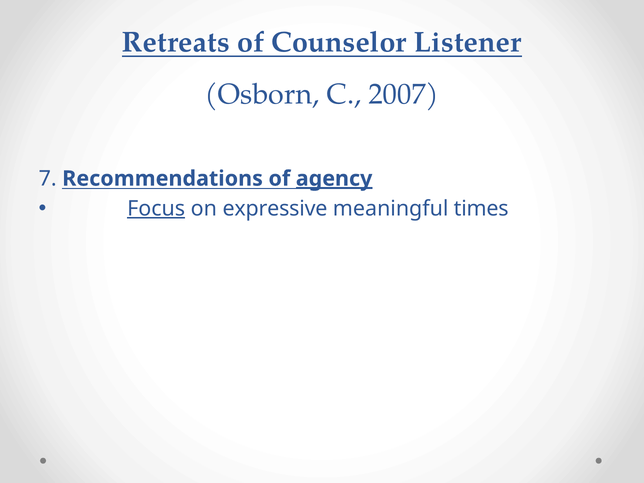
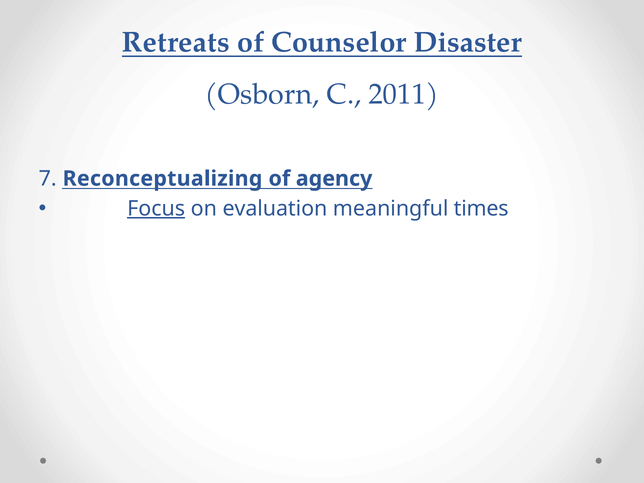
Listener: Listener -> Disaster (468, 42)
2007: 2007 -> 2011 (404, 94)
Recommendations: Recommendations -> Reconceptualizing (162, 179)
agency underline: present -> none (334, 179)
expressive: expressive -> evaluation (275, 209)
